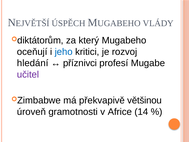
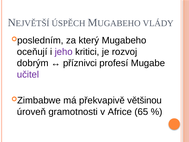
diktátorům: diktátorům -> posledním (40, 40)
jeho colour: blue -> purple (64, 52)
hledání: hledání -> dobrým (33, 63)
14: 14 -> 65 (141, 112)
